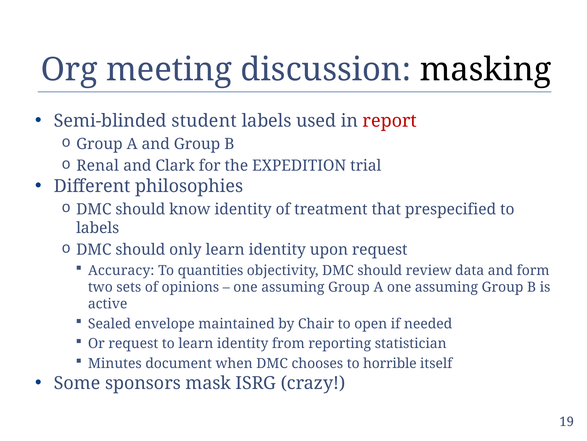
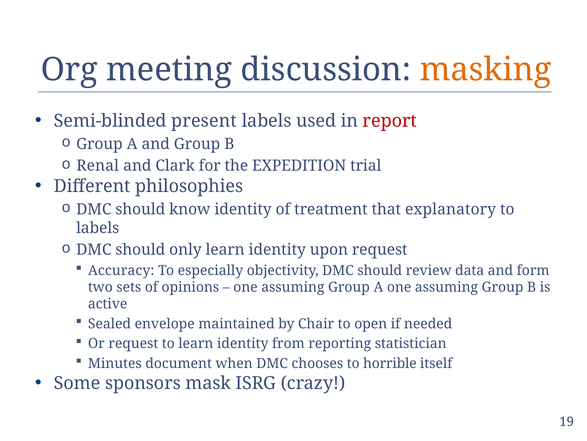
masking colour: black -> orange (486, 69)
student: student -> present (204, 121)
prespecified: prespecified -> explanatory (450, 209)
quantities: quantities -> especially (210, 270)
